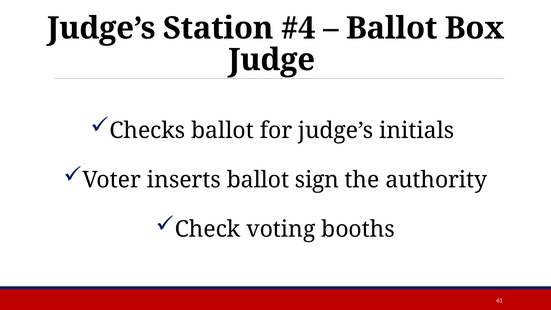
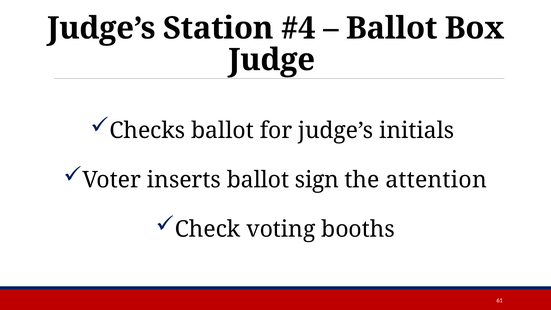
authority: authority -> attention (436, 180)
